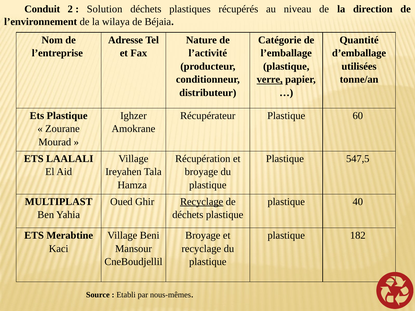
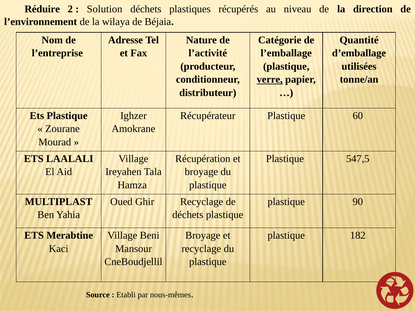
Conduit: Conduit -> Réduire (42, 9)
Recyclage underline: present -> none (202, 202)
40: 40 -> 90 (358, 202)
